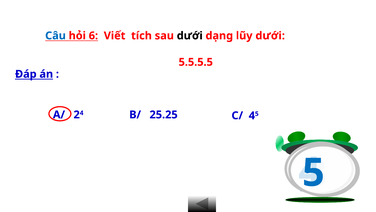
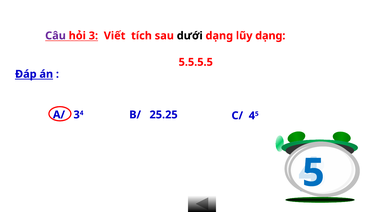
Câu colour: blue -> purple (55, 36)
hỏi 6: 6 -> 3 (93, 36)
lũy dưới: dưới -> dạng (270, 36)
2: 2 -> 3 (77, 114)
